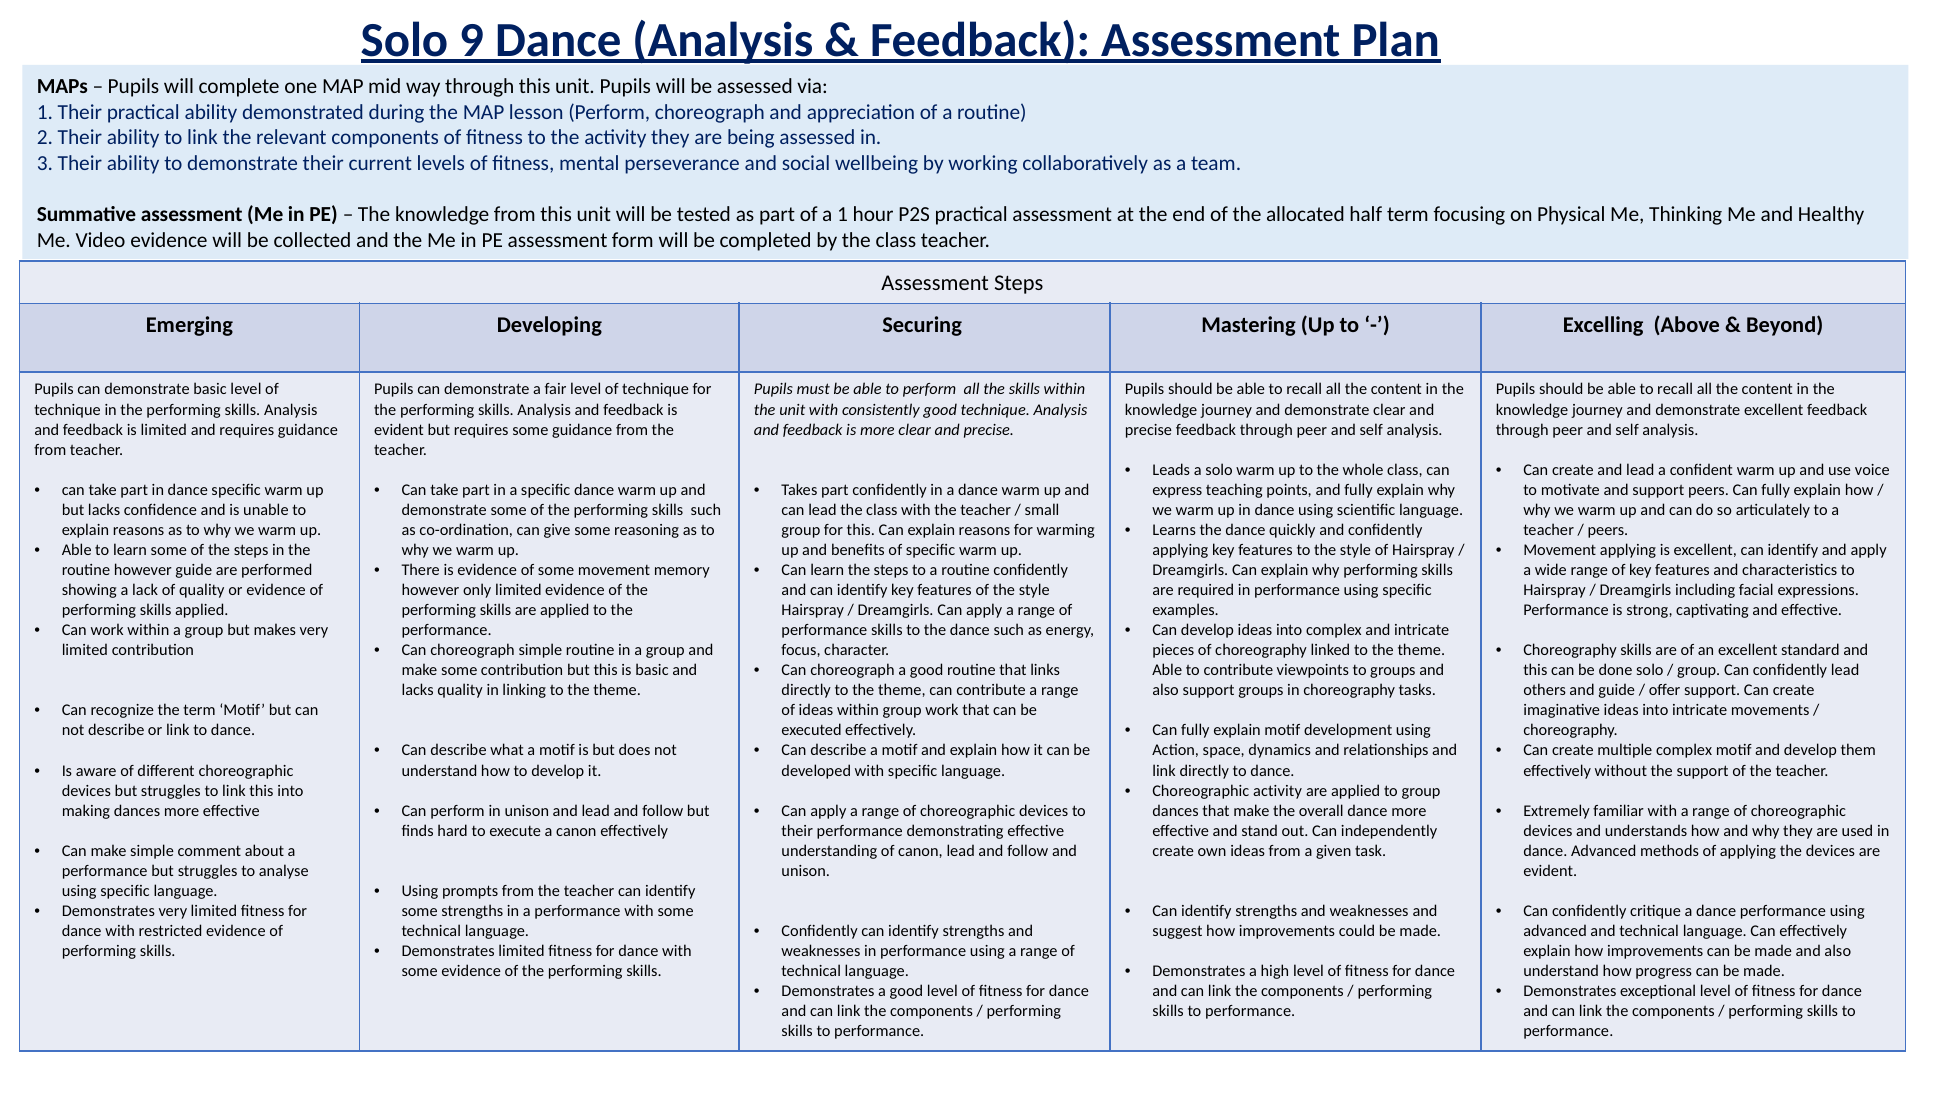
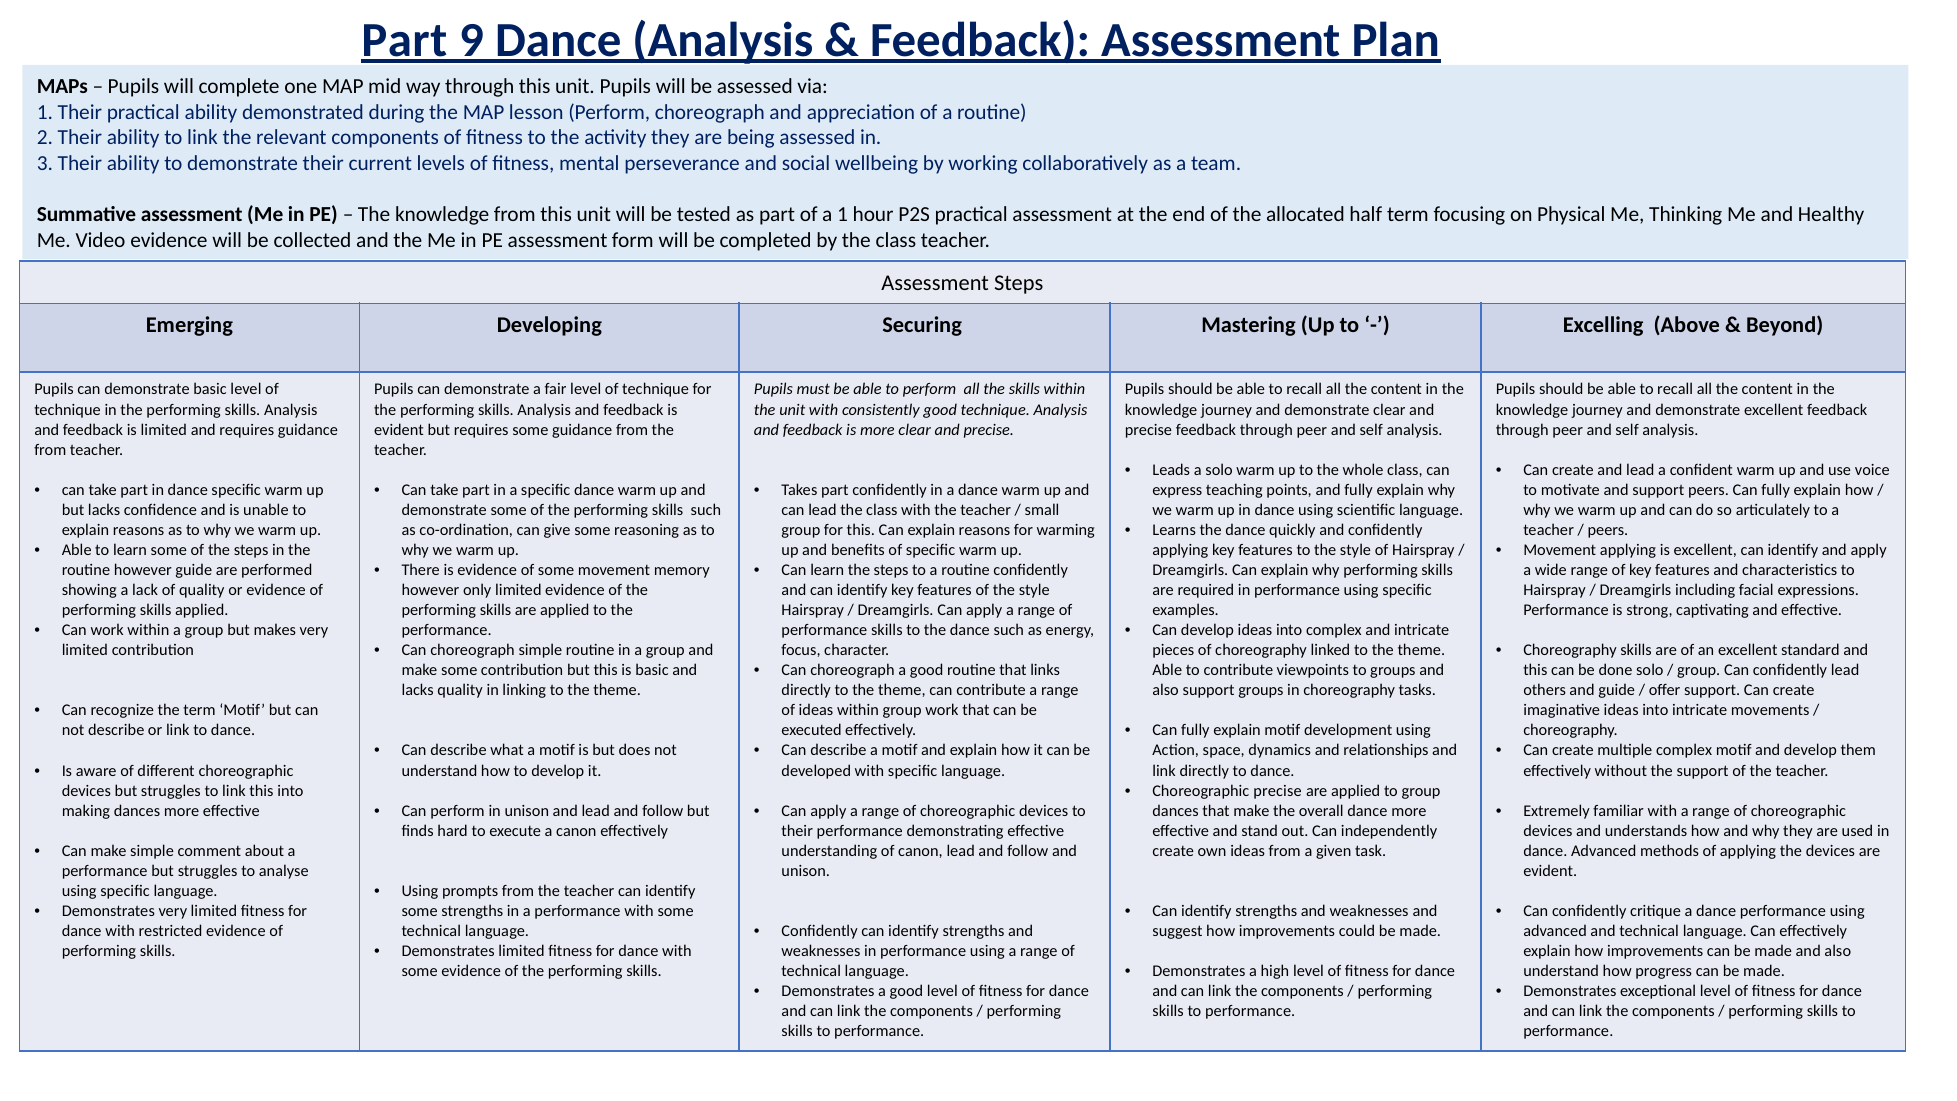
Solo: Solo -> Part (404, 40)
Choreographic activity: activity -> precise (1277, 791)
